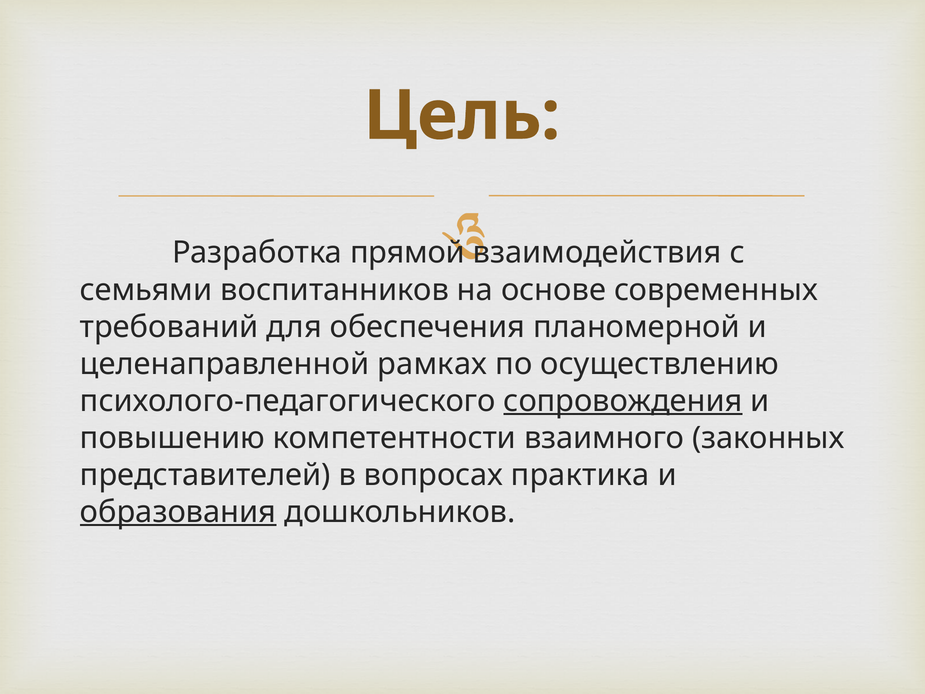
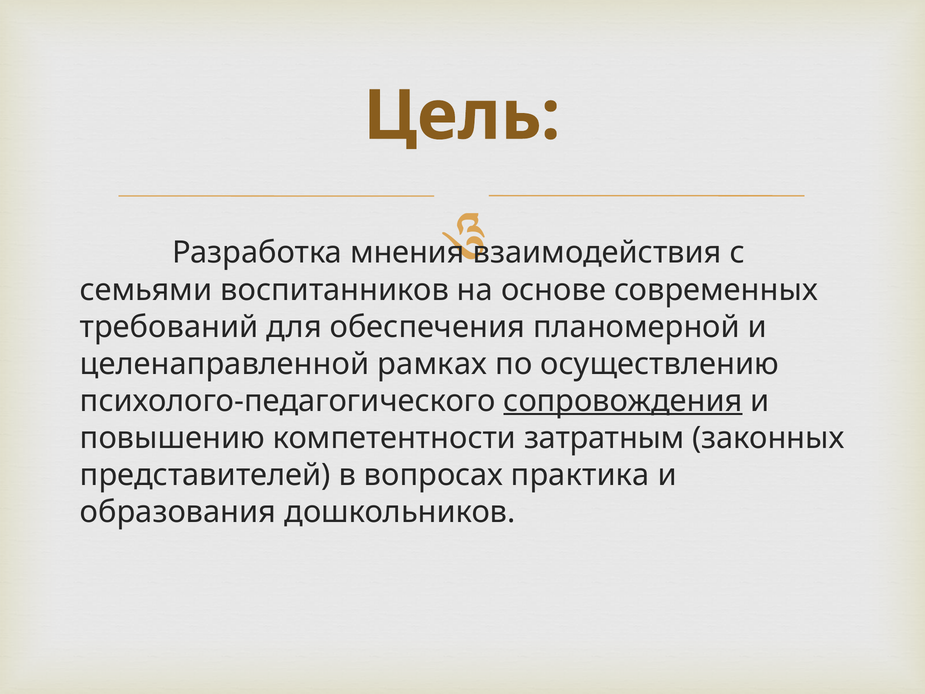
прямой: прямой -> мнения (407, 253)
взаимного: взаимного -> затратным (604, 438)
образования underline: present -> none (178, 512)
